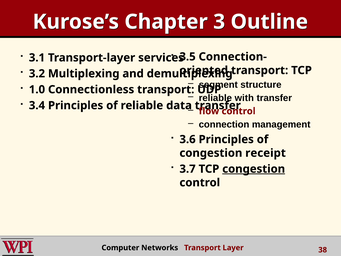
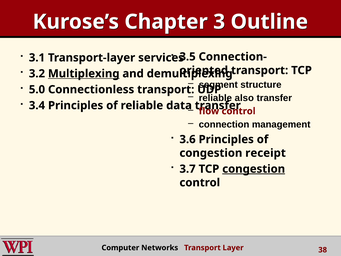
Multiplexing underline: none -> present (84, 74)
1.0: 1.0 -> 5.0 (37, 89)
with: with -> also (244, 98)
